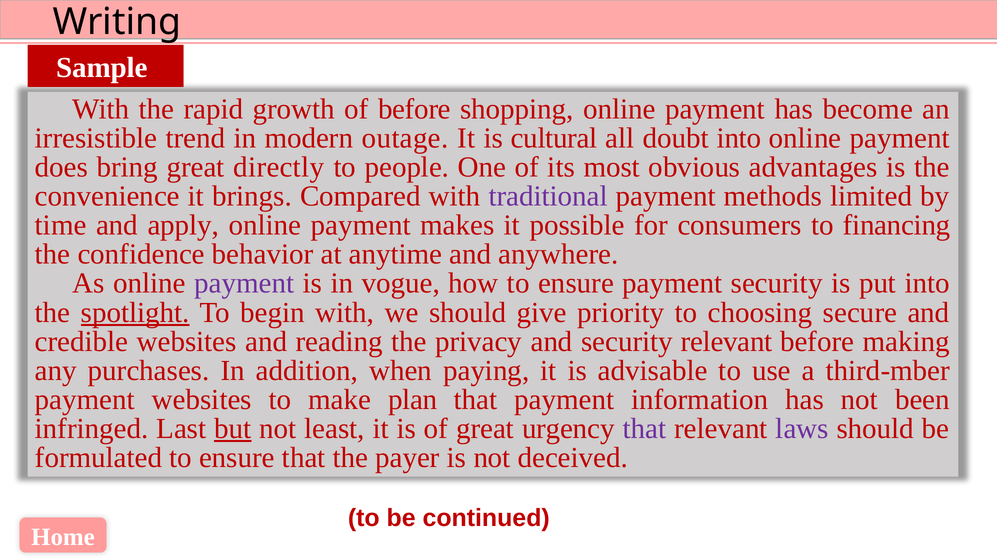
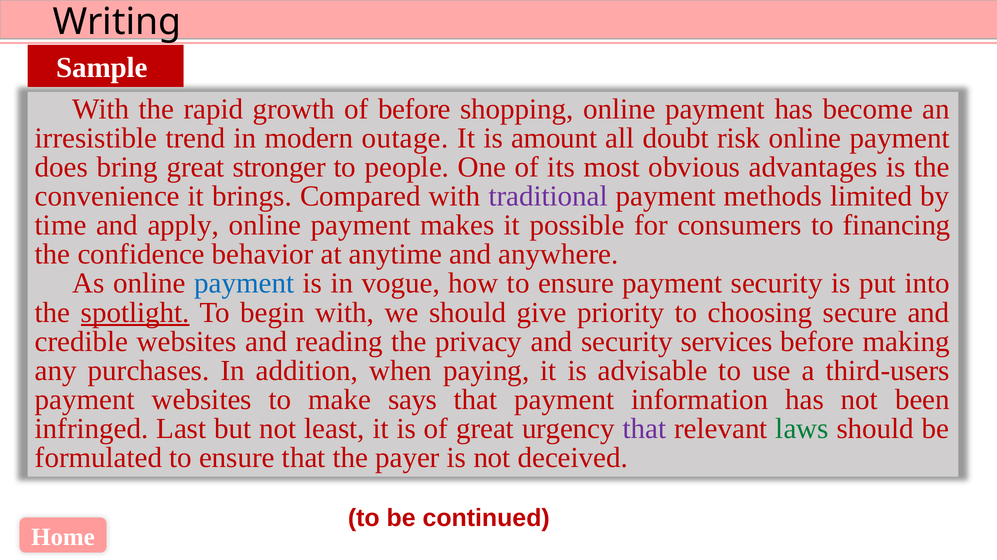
cultural: cultural -> amount (554, 138)
doubt into: into -> risk (739, 138)
directly: directly -> stronger (279, 167)
payment colour: purple -> blue (244, 284)
security relevant: relevant -> services (727, 342)
third-mber: third-mber -> third-users (888, 371)
plan: plan -> says (413, 400)
but underline: present -> none (233, 429)
laws colour: purple -> green (802, 429)
